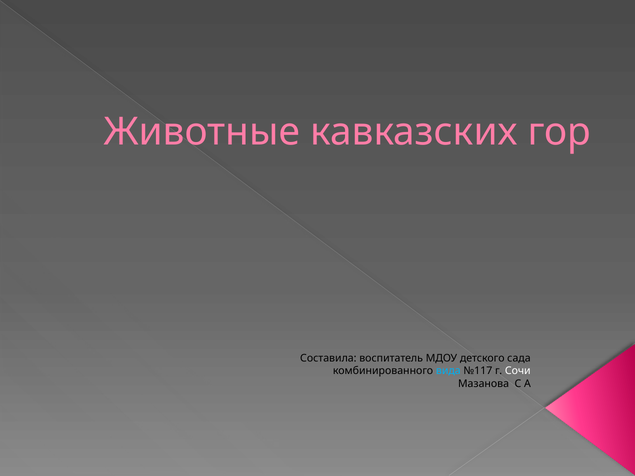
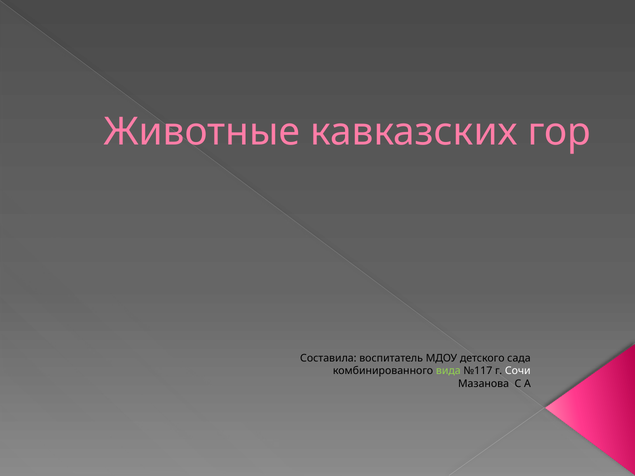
вида colour: light blue -> light green (448, 371)
